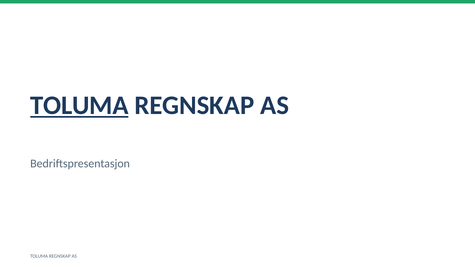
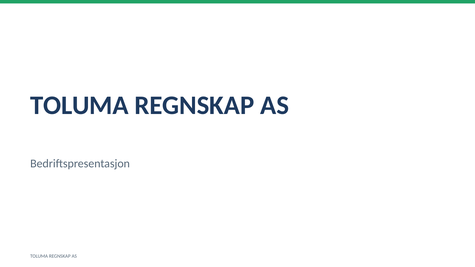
TOLUMA underline: present -> none (79, 105)
